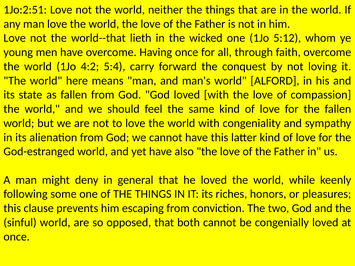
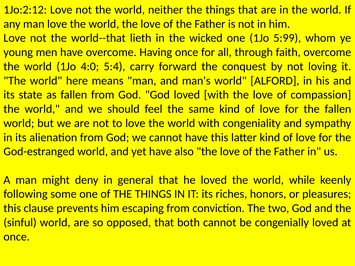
1Jo:2:51: 1Jo:2:51 -> 1Jo:2:12 (25, 10)
5:12: 5:12 -> 5:99 (287, 38)
4:2: 4:2 -> 4:0 (90, 66)
